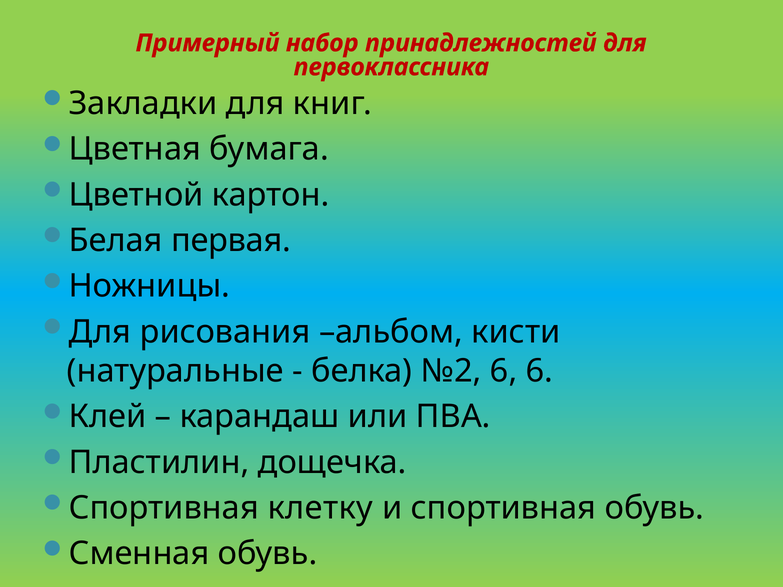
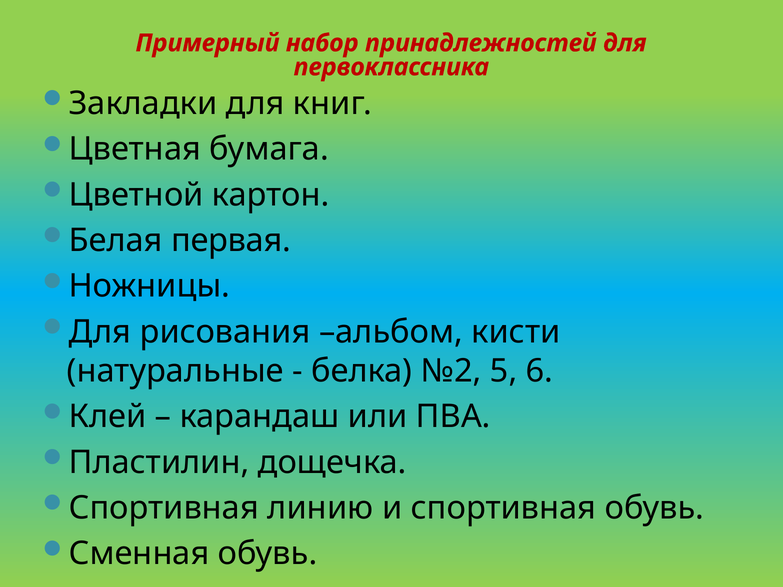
№2 6: 6 -> 5 (504, 371)
клетку: клетку -> линию (320, 508)
